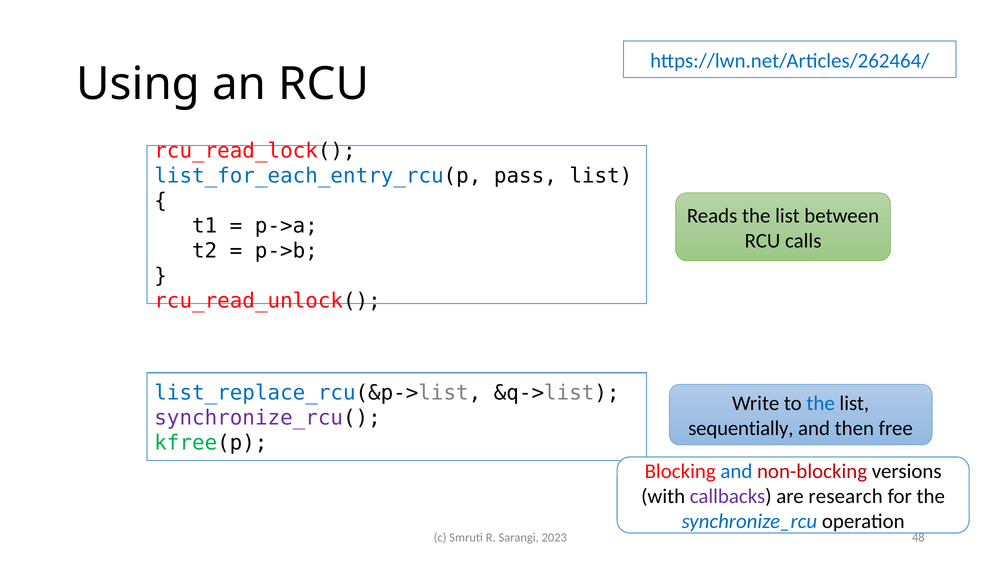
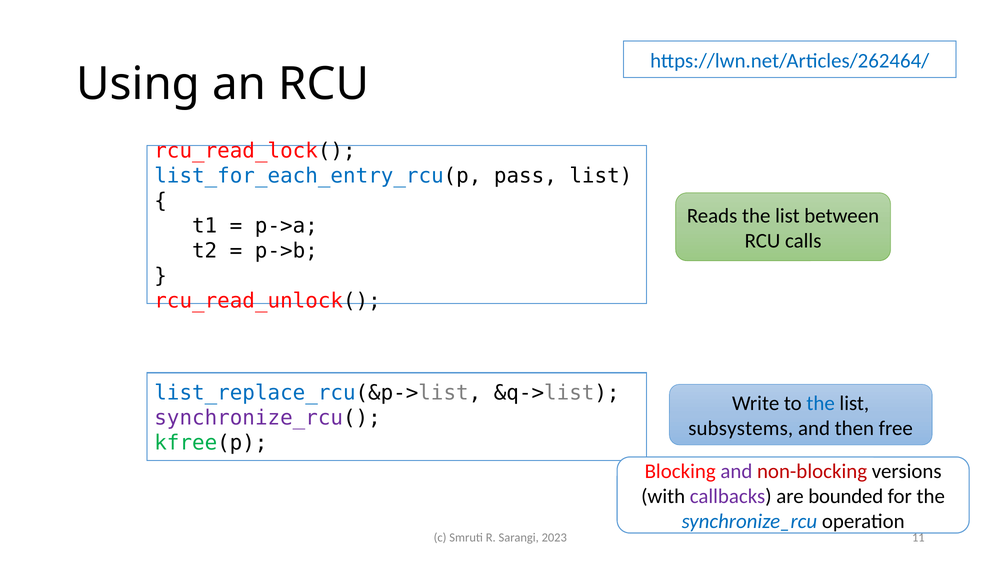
sequentially: sequentially -> subsystems (741, 429)
and colour: blue -> purple (736, 471)
research: research -> bounded (846, 496)
48: 48 -> 11 (918, 538)
